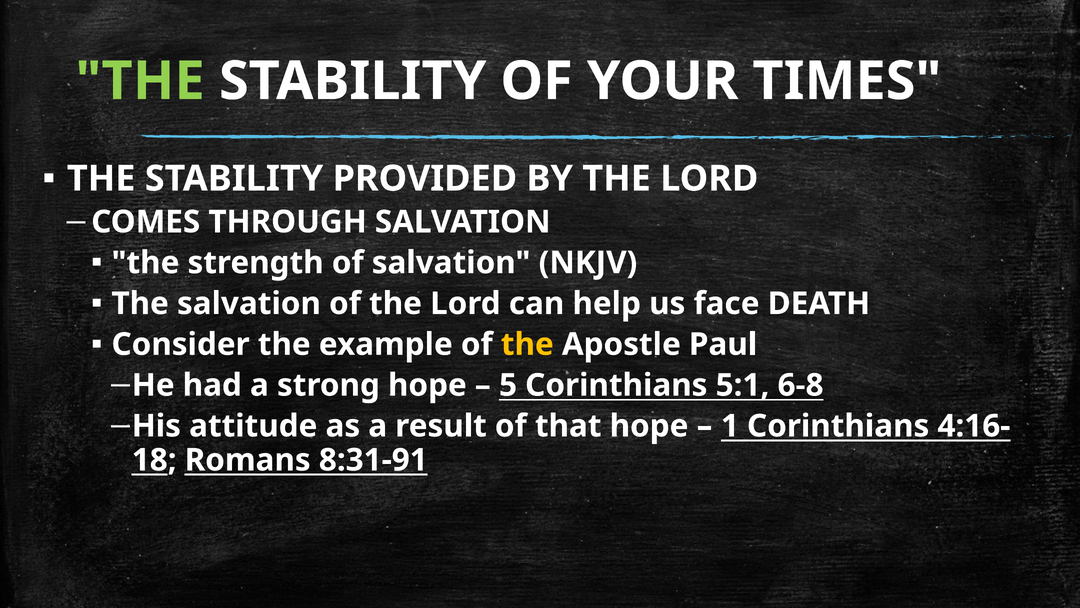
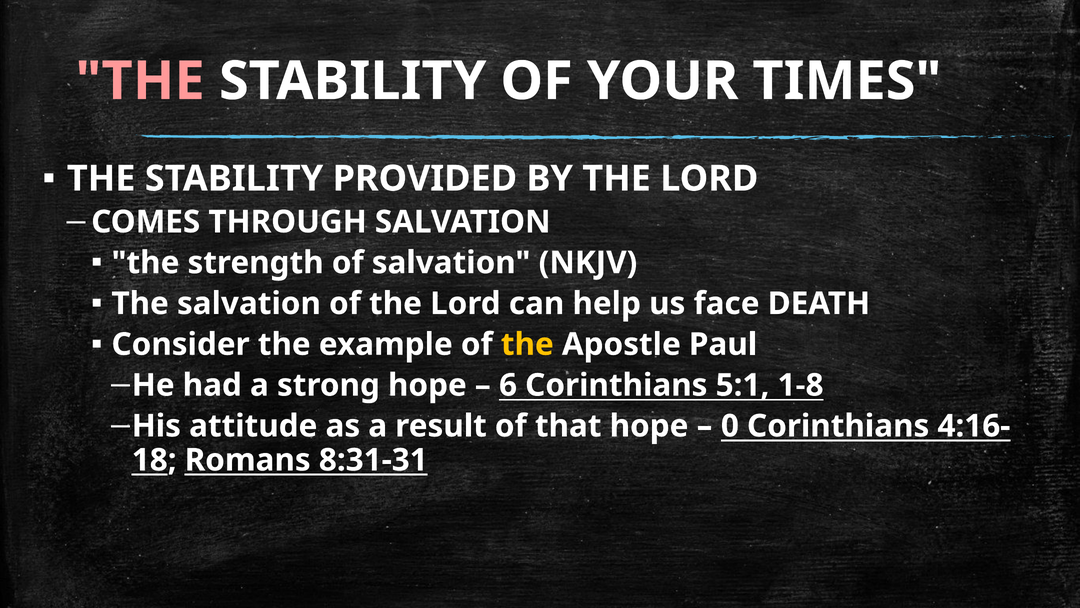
THE colour: light green -> pink (140, 81)
5: 5 -> 6 (508, 385)
6-8: 6-8 -> 1-8 (801, 385)
1: 1 -> 0 (730, 426)
8:31-91: 8:31-91 -> 8:31-31 (373, 460)
